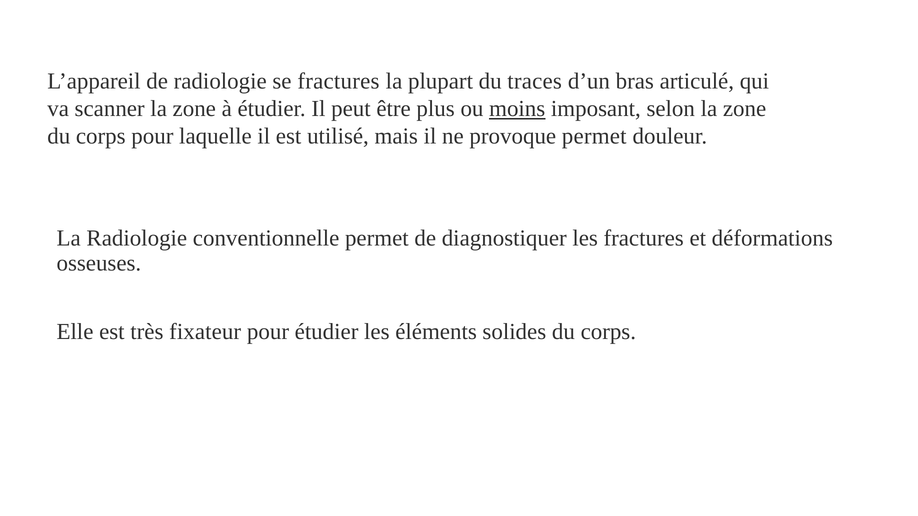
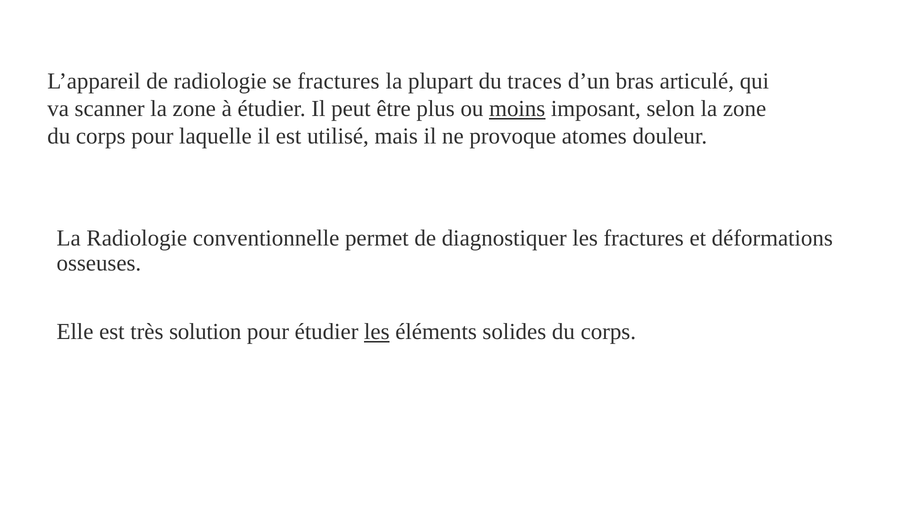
provoque permet: permet -> atomes (594, 136)
fixateur: fixateur -> solution (205, 332)
les underline: none -> present (377, 332)
